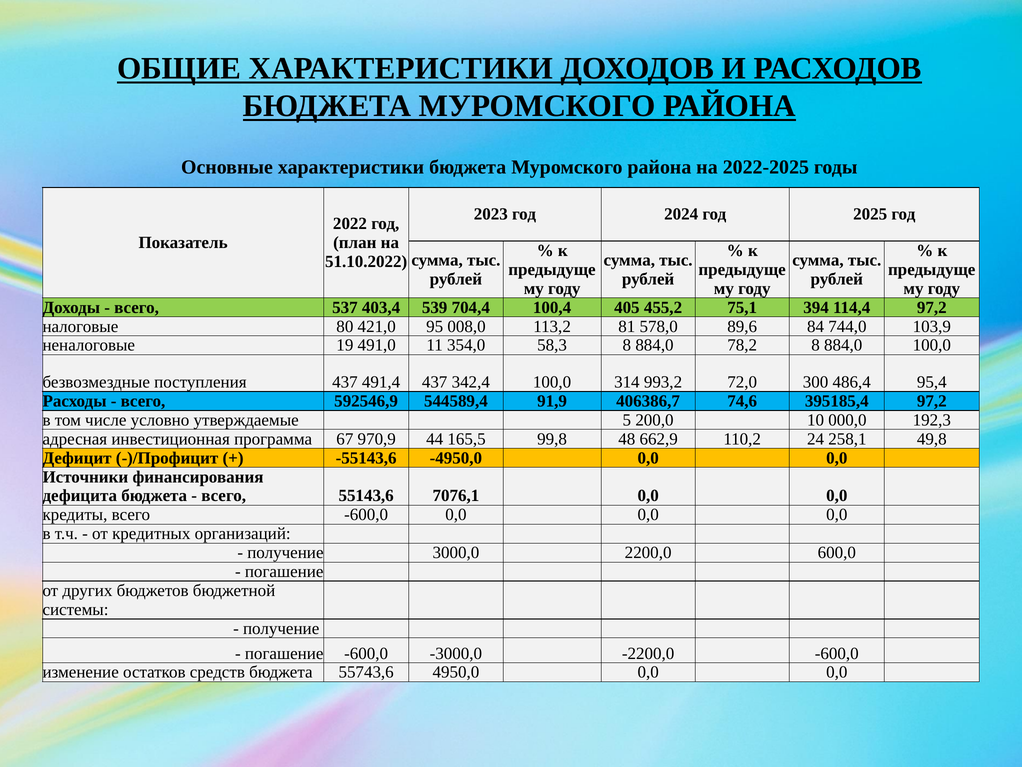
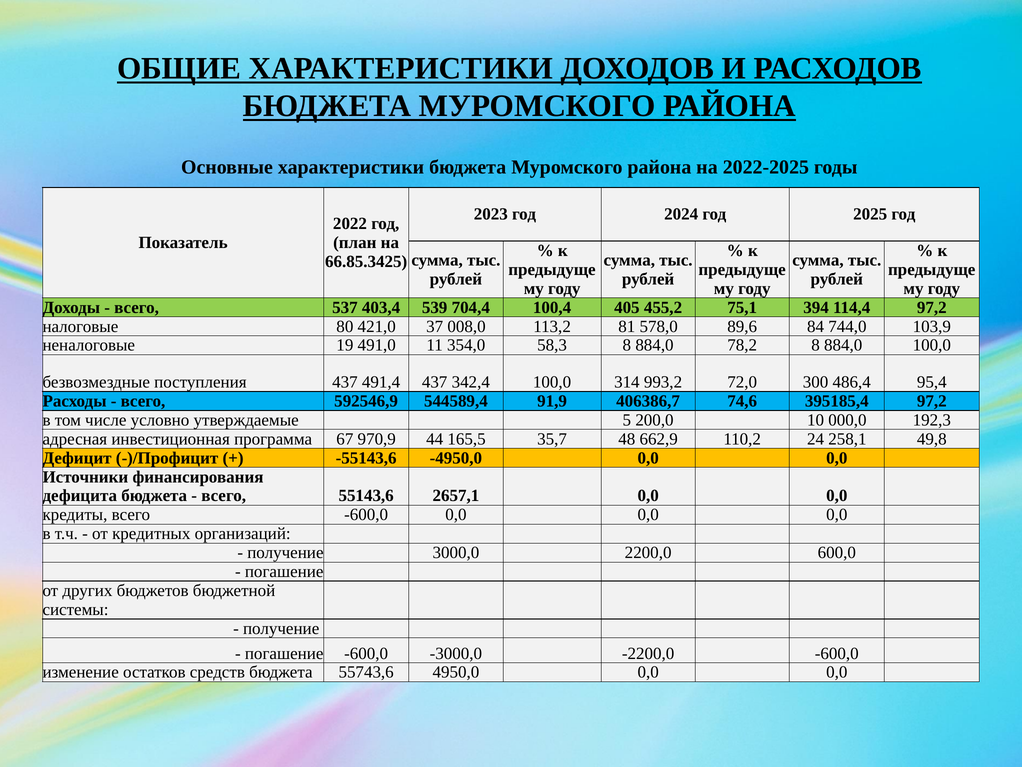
51.10.2022: 51.10.2022 -> 66.85.3425 (366, 262)
95: 95 -> 37 (435, 326)
99,8: 99,8 -> 35,7 (552, 439)
7076,1: 7076,1 -> 2657,1 (456, 496)
